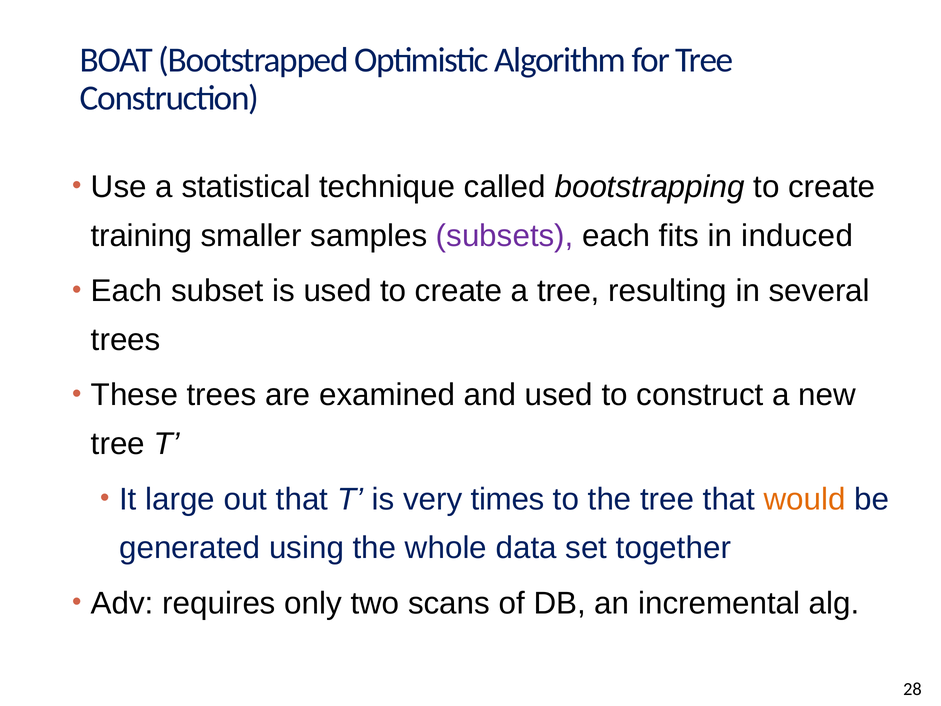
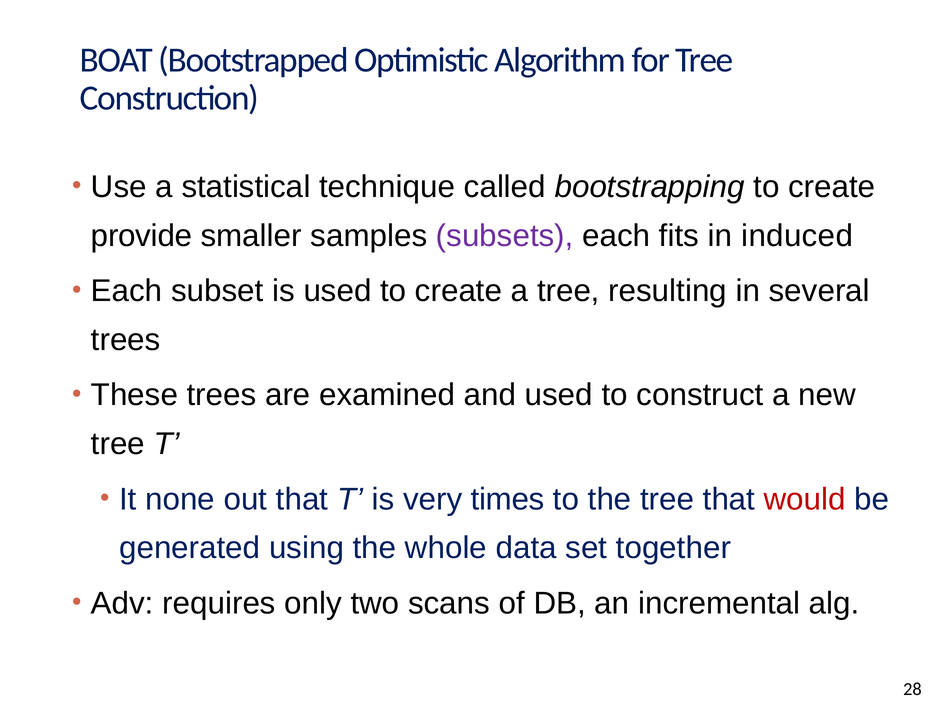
training: training -> provide (142, 236)
large: large -> none (180, 499)
would colour: orange -> red (805, 499)
